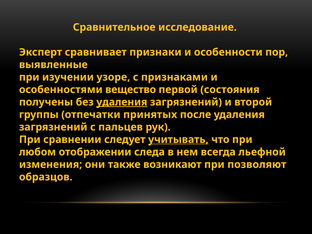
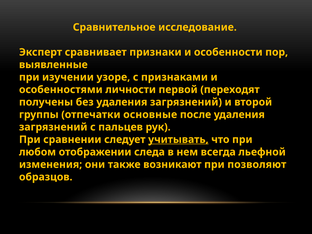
вещество: вещество -> личности (131, 90)
состояния: состояния -> переходят (230, 90)
удаления underline: present -> none (122, 102)
принятых: принятых -> основные (150, 115)
